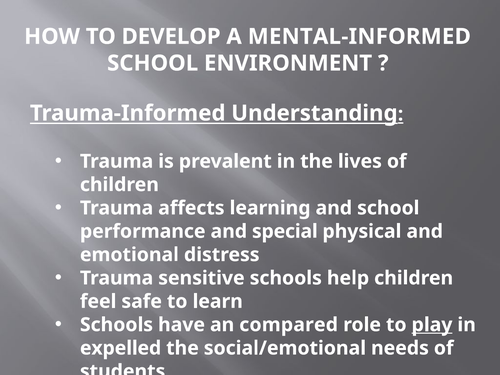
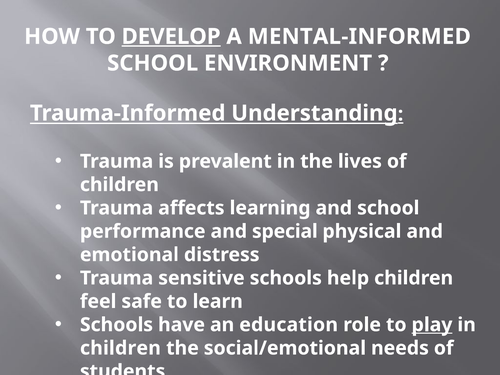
DEVELOP underline: none -> present (171, 37)
compared: compared -> education (289, 325)
expelled: expelled -> children (120, 348)
